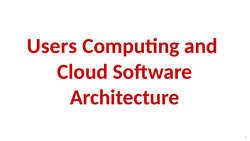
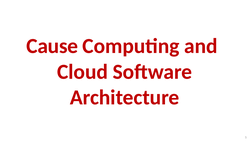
Users: Users -> Cause (52, 46)
